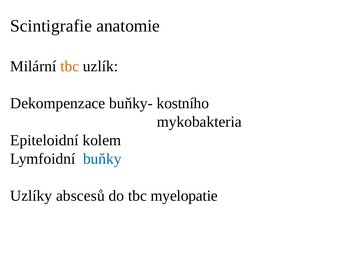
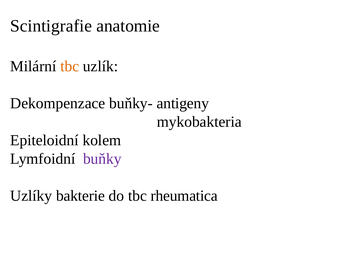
kostního: kostního -> antigeny (183, 103)
buňky colour: blue -> purple (102, 159)
abscesů: abscesů -> bakterie (80, 196)
myelopatie: myelopatie -> rheumatica (184, 196)
